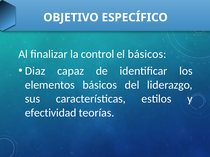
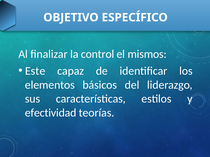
el básicos: básicos -> mismos (147, 54)
Diaz: Diaz -> Este (35, 71)
